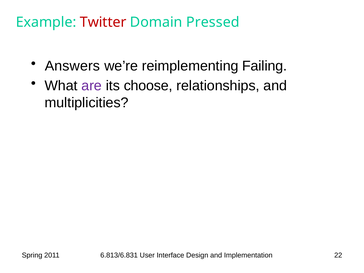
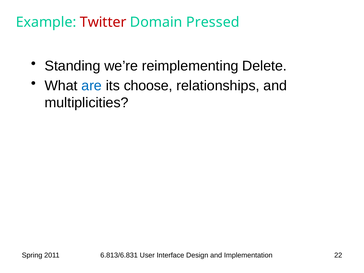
Answers: Answers -> Standing (72, 66)
Failing: Failing -> Delete (265, 66)
are colour: purple -> blue (92, 86)
